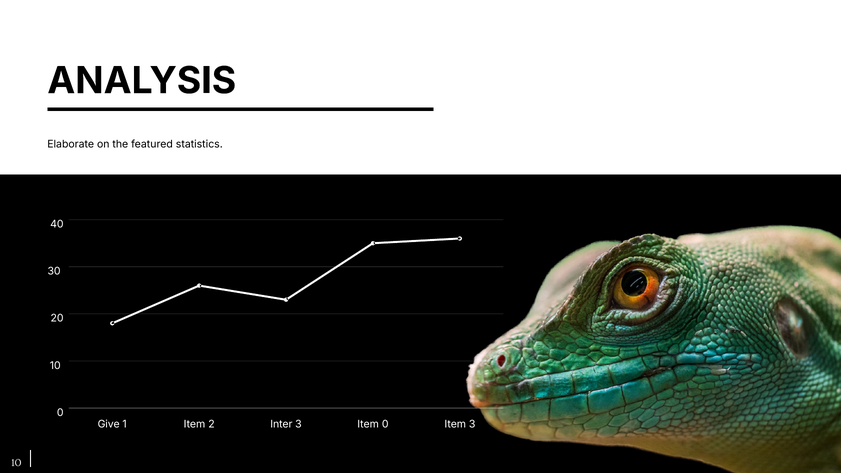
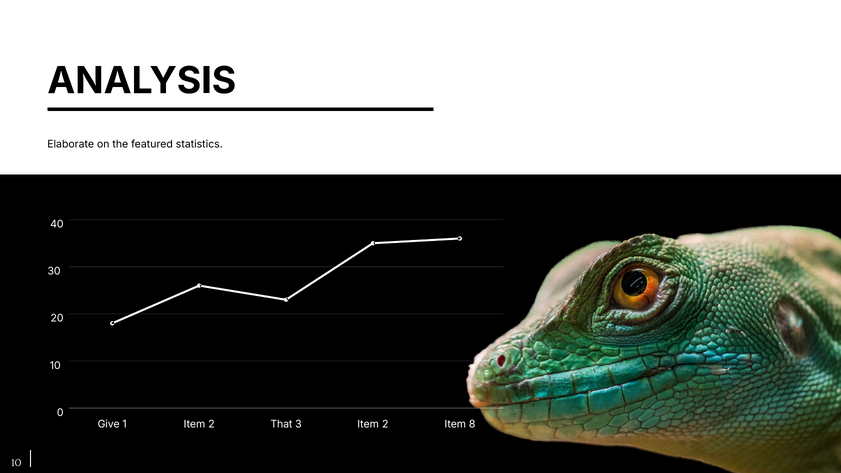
Inter: Inter -> That (281, 424)
3 Item 0: 0 -> 2 (385, 424)
Item 3: 3 -> 8 (472, 424)
